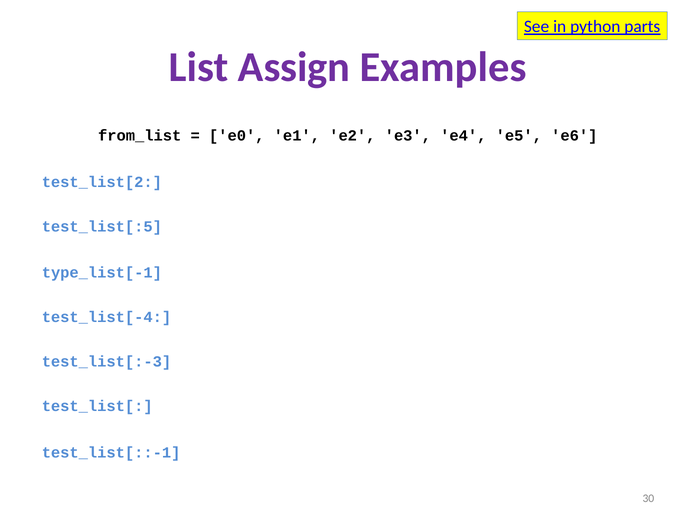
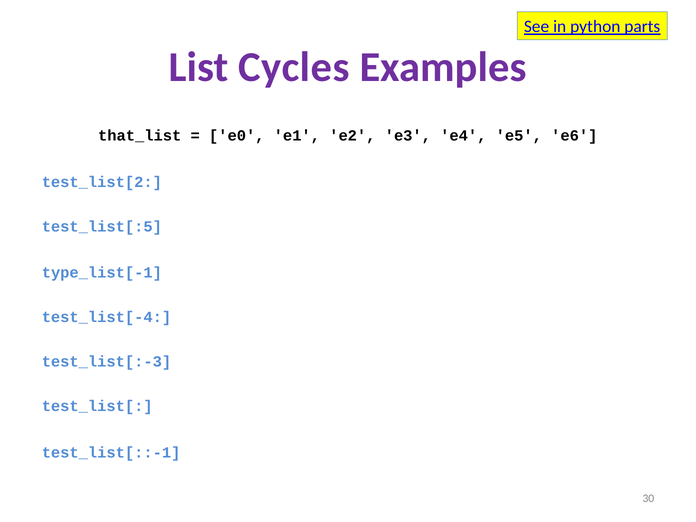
Assign: Assign -> Cycles (294, 67)
from_list: from_list -> that_list (140, 136)
